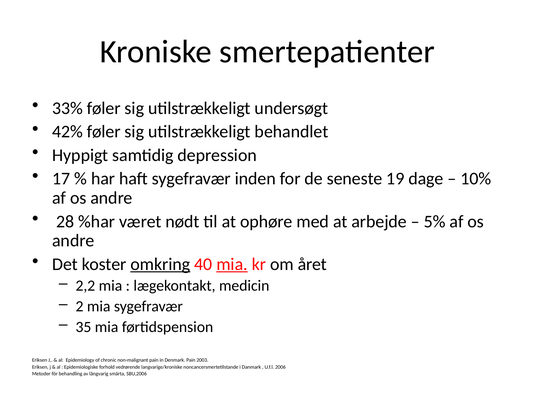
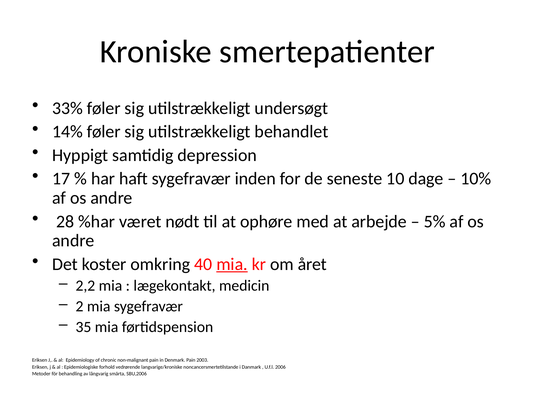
42%: 42% -> 14% (68, 132)
19: 19 -> 10 (395, 179)
omkring underline: present -> none (160, 264)
